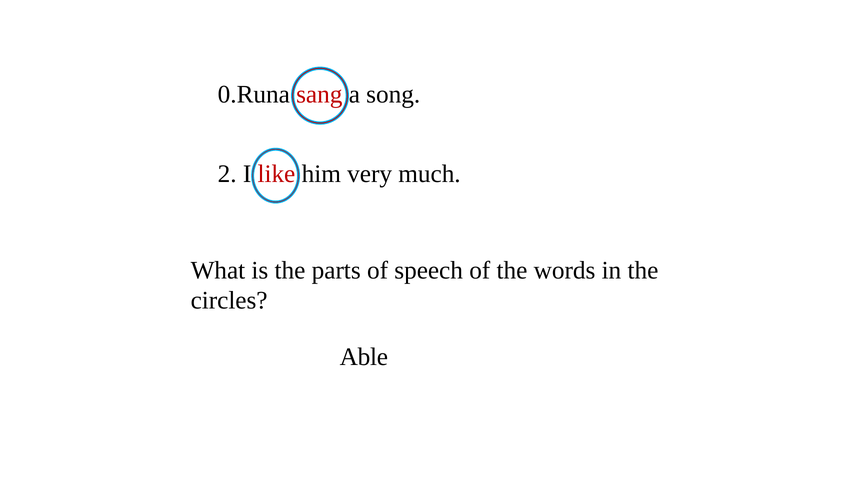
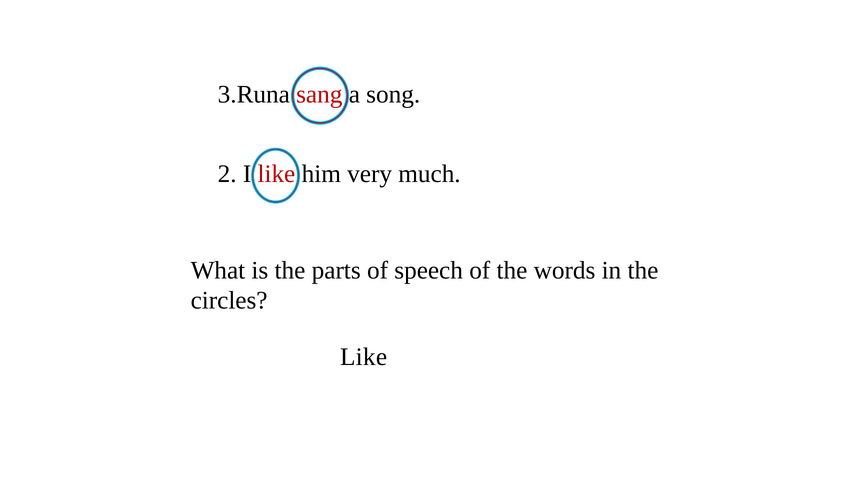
0.Runa: 0.Runa -> 3.Runa (254, 95)
Able: Able -> Like (364, 358)
